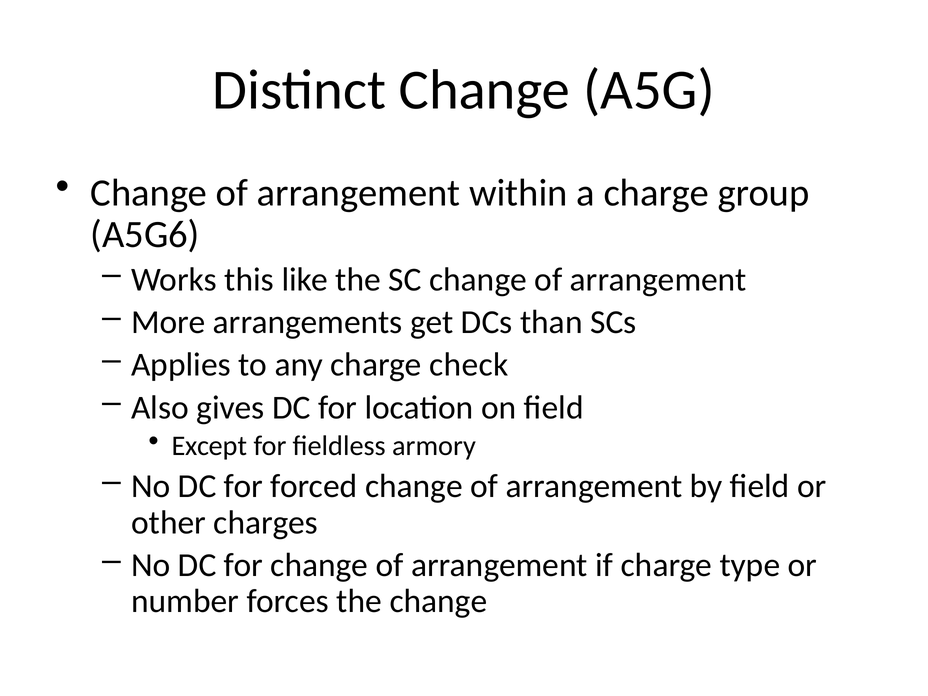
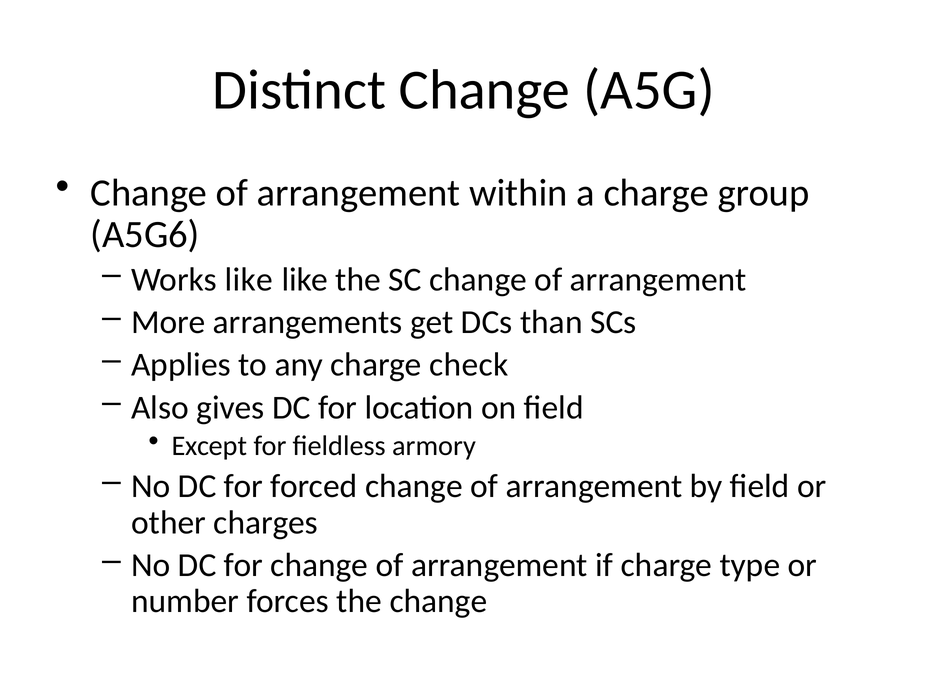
Works this: this -> like (249, 280)
